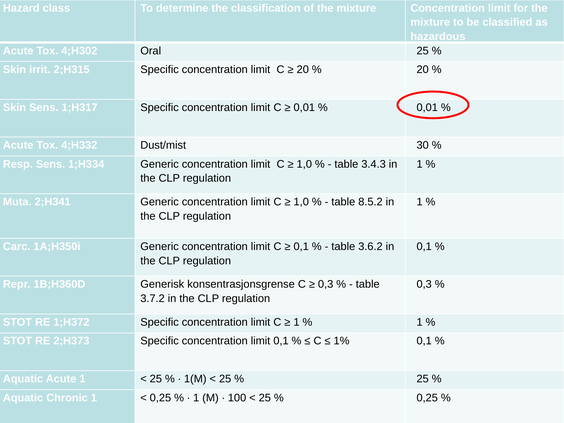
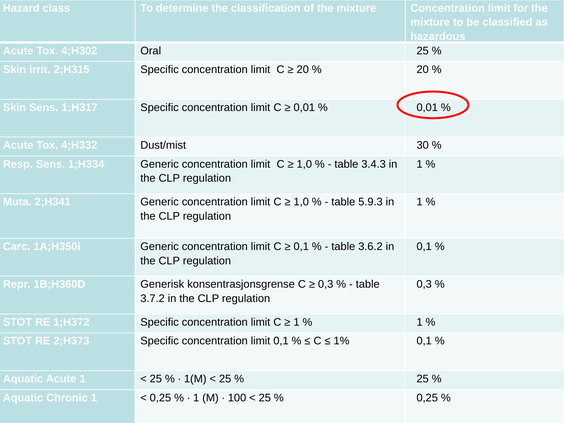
8.5.2: 8.5.2 -> 5.9.3 (370, 202)
